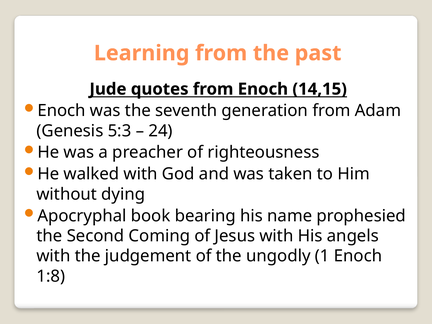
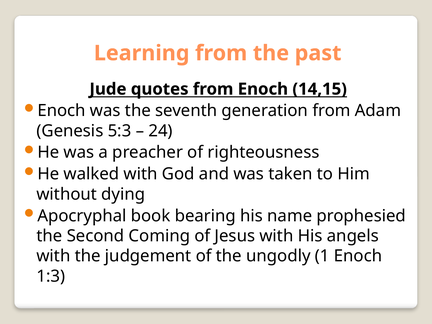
1:8: 1:8 -> 1:3 (51, 276)
